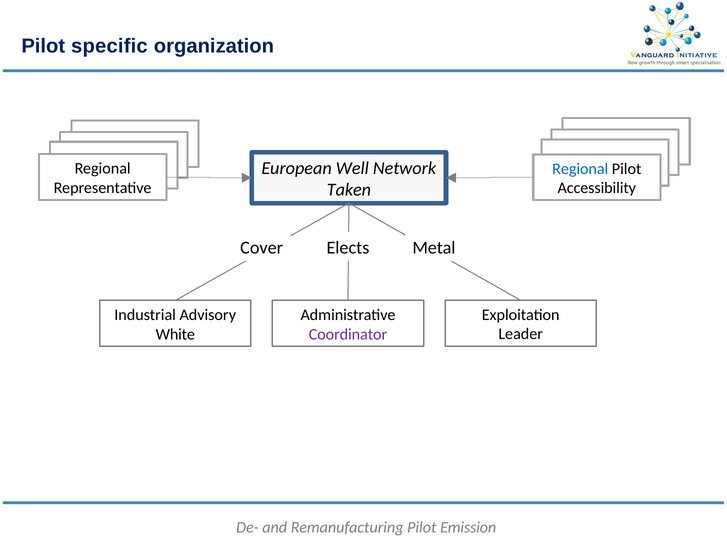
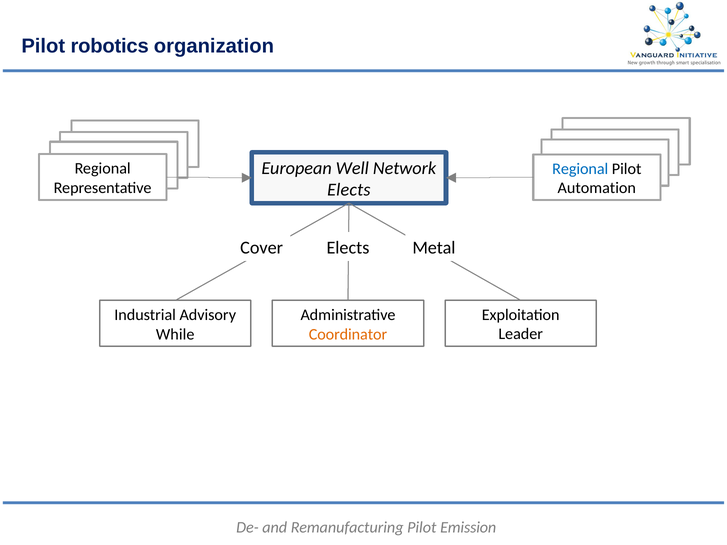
specific: specific -> robotics (110, 46)
Accessibility: Accessibility -> Automation (597, 188)
Taken: Taken -> Elects (349, 190)
White: White -> While (175, 334)
Coordinator colour: purple -> orange (348, 334)
